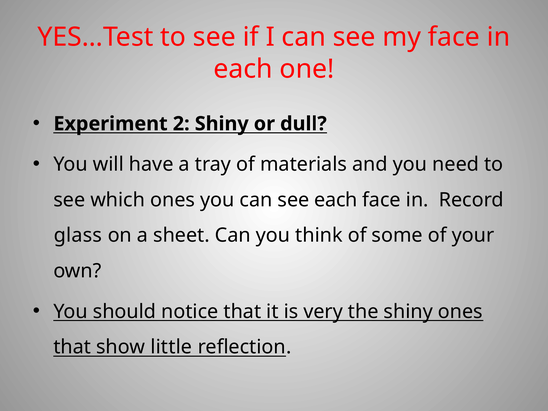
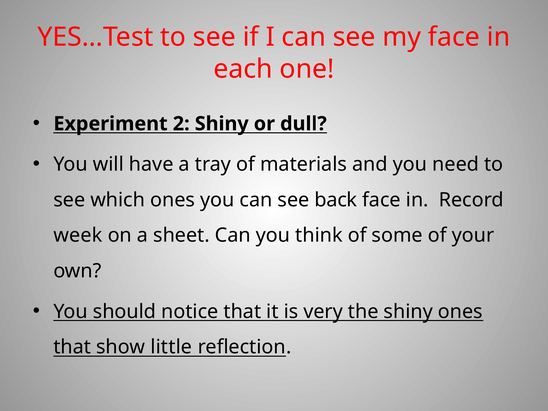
see each: each -> back (336, 200)
glass: glass -> week (78, 235)
